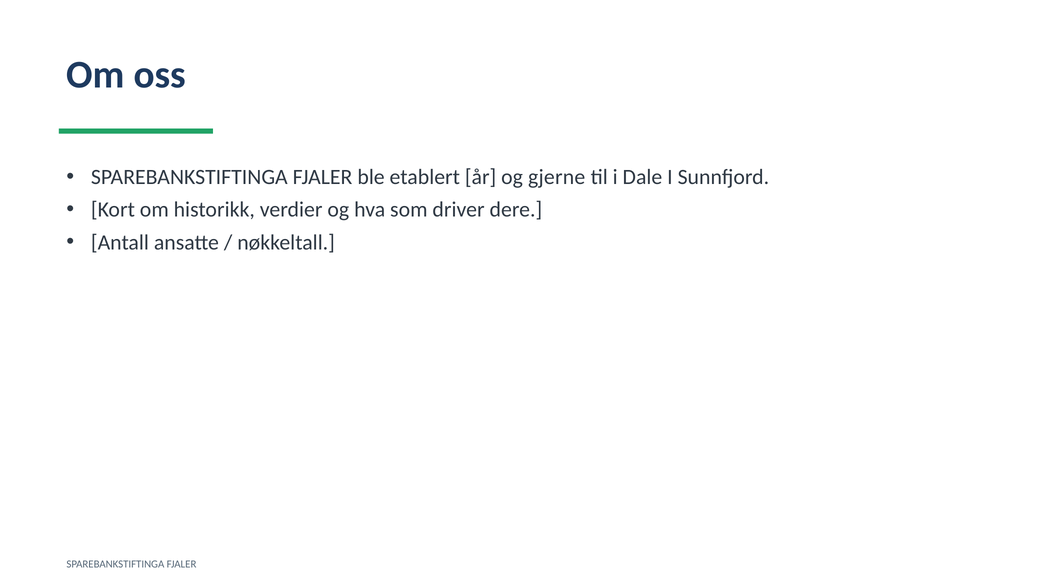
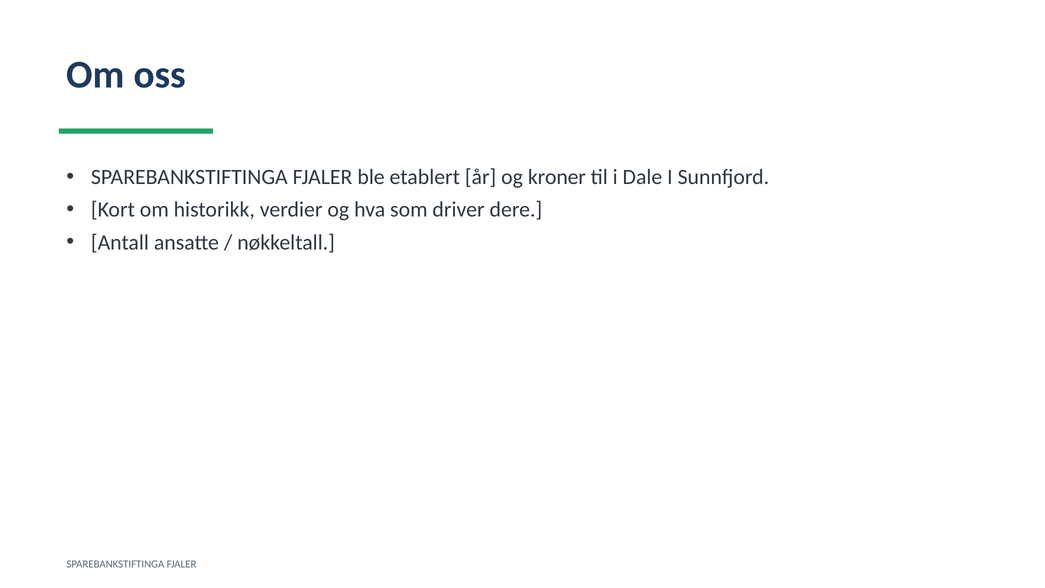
gjerne: gjerne -> kroner (557, 177)
